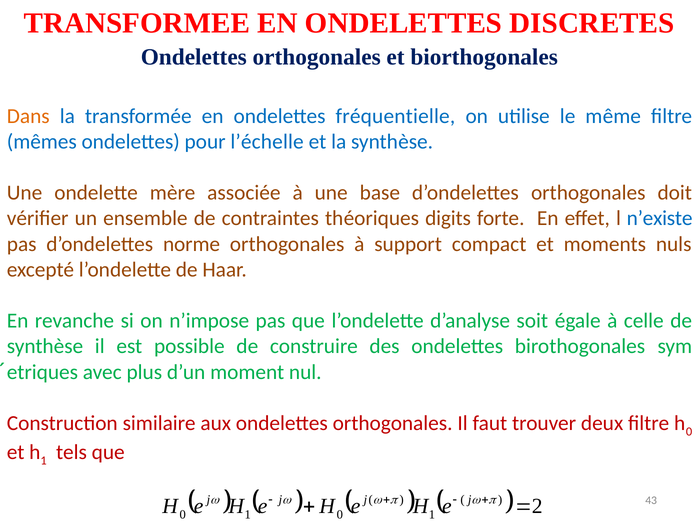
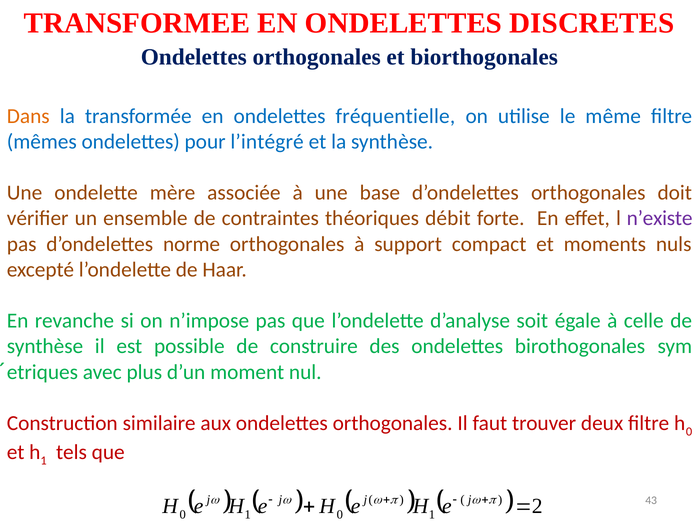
l’échelle: l’échelle -> l’intégré (267, 142)
digits: digits -> débit (448, 219)
n’existe colour: blue -> purple (660, 219)
